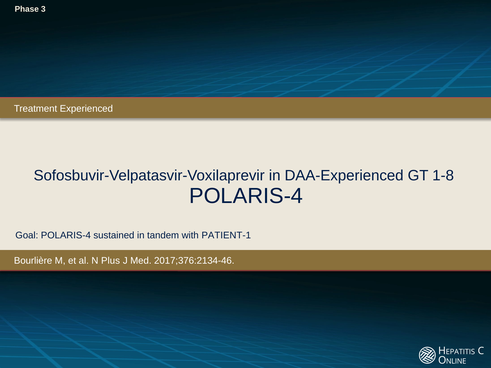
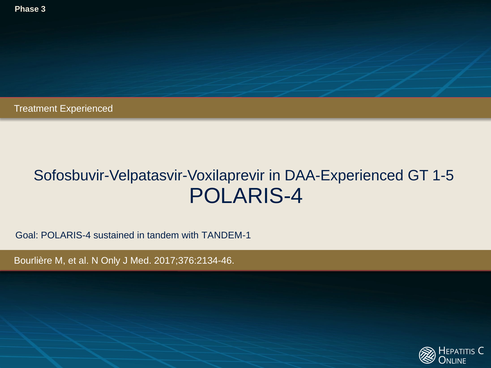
1-8: 1-8 -> 1-5 (443, 176)
PATIENT-1: PATIENT-1 -> TANDEM-1 (226, 235)
Plus: Plus -> Only (111, 261)
